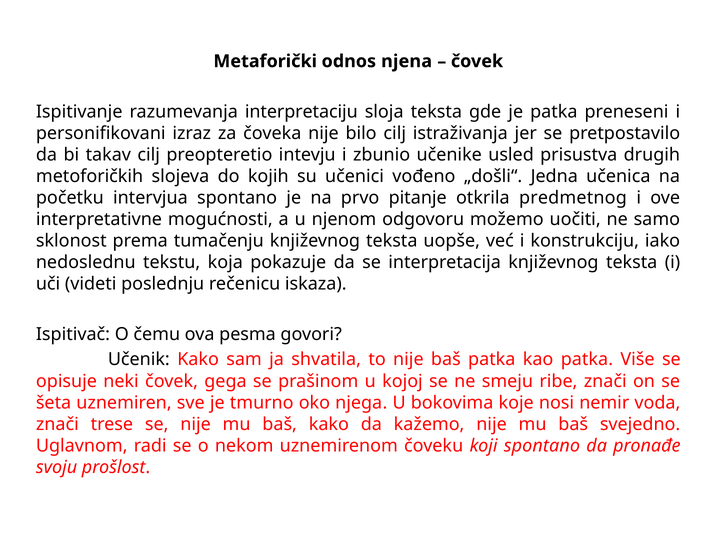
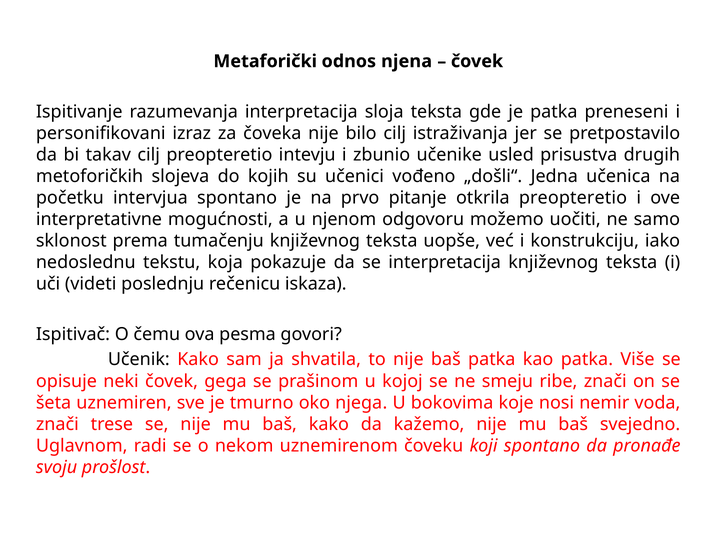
razumevanja interpretaciju: interpretaciju -> interpretacija (301, 112)
otkrila predmetnog: predmetnog -> preopteretio (573, 198)
